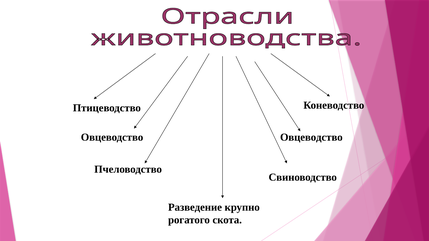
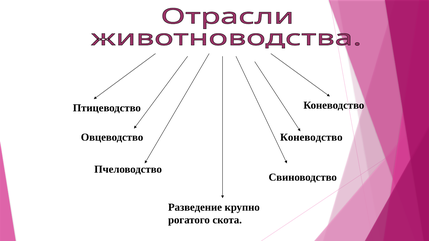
Овцеводство: Овцеводство -> Коневодство (311, 137)
